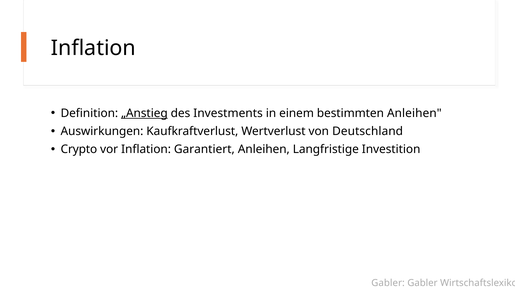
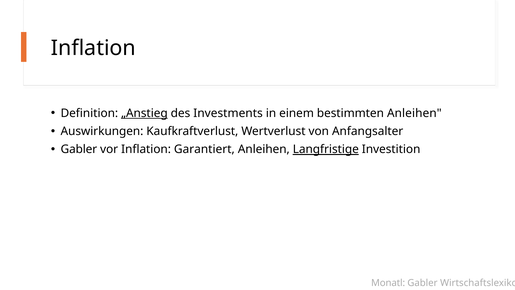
Deutschland: Deutschland -> Anfangsalter (368, 131)
Crypto: Crypto -> Gabler (79, 149)
Langfristige underline: none -> present (326, 149)
Gabler: Gabler -> Monatl (388, 283)
